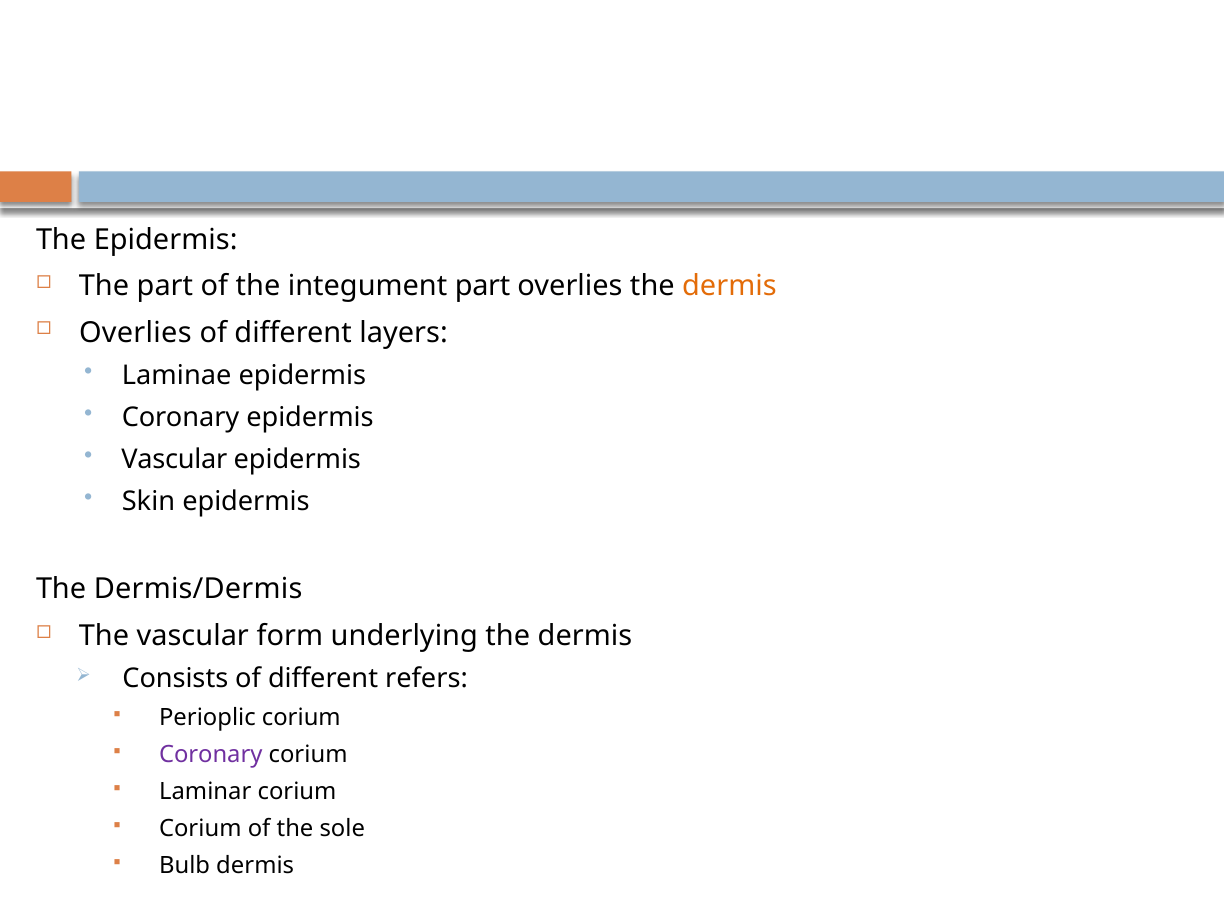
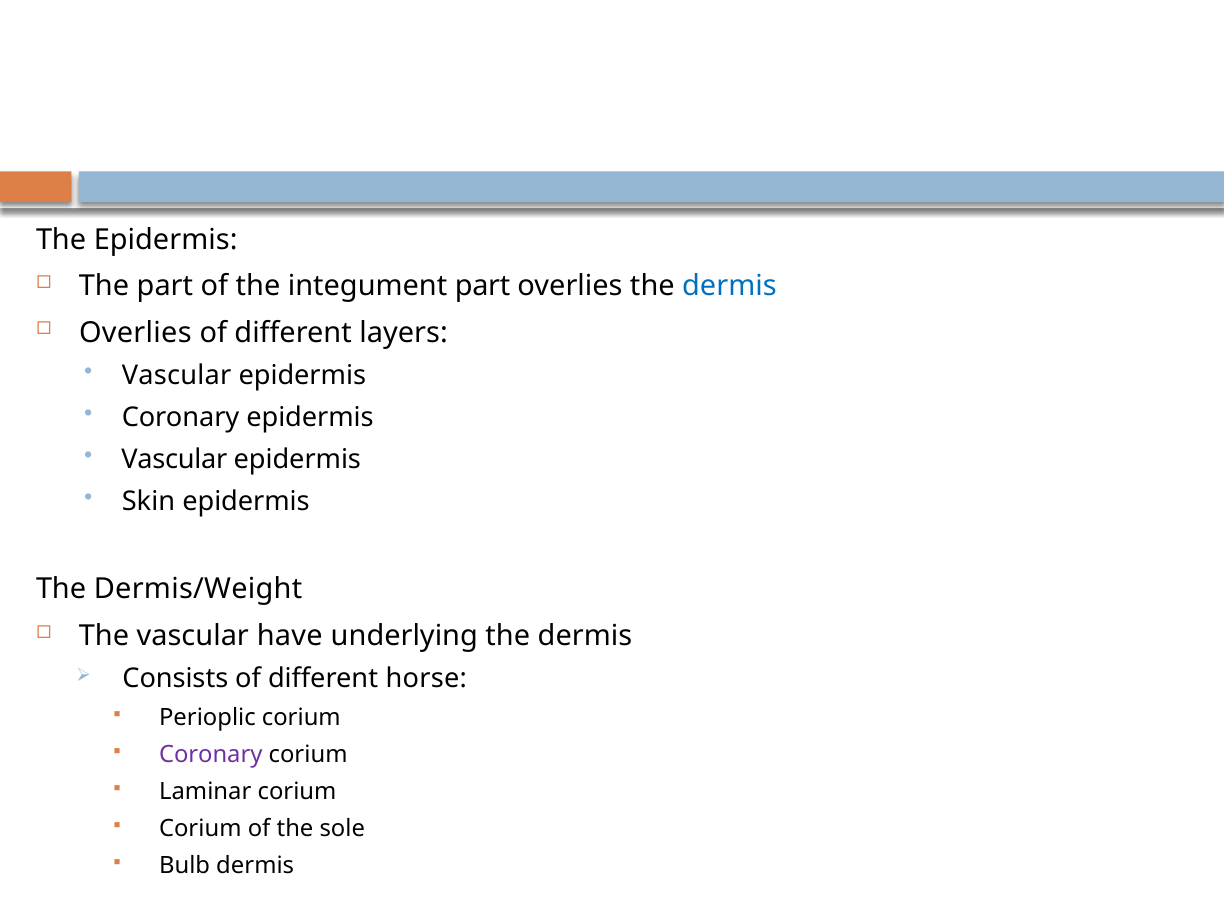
dermis colour: orange -> blue (729, 286)
Laminae: Laminae -> Vascular (177, 376)
Dermis/Dermis: Dermis/Dermis -> Dermis/Weight (198, 589)
form: form -> have (290, 636)
refers: refers -> horse (426, 679)
